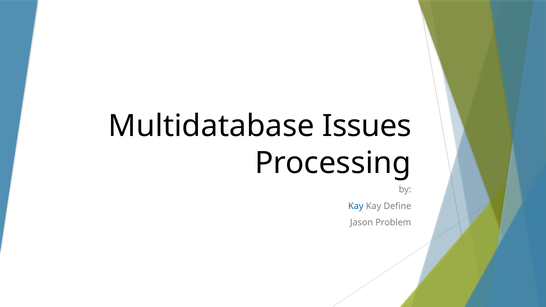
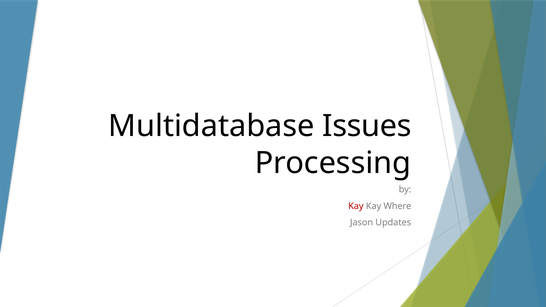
Kay colour: blue -> red (356, 206)
Define: Define -> Where (397, 206)
Problem: Problem -> Updates (393, 223)
